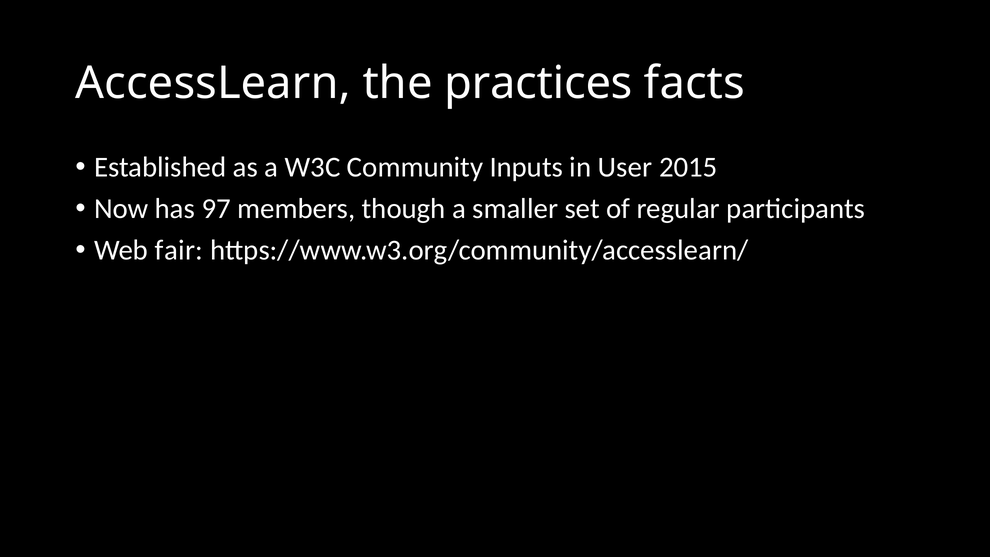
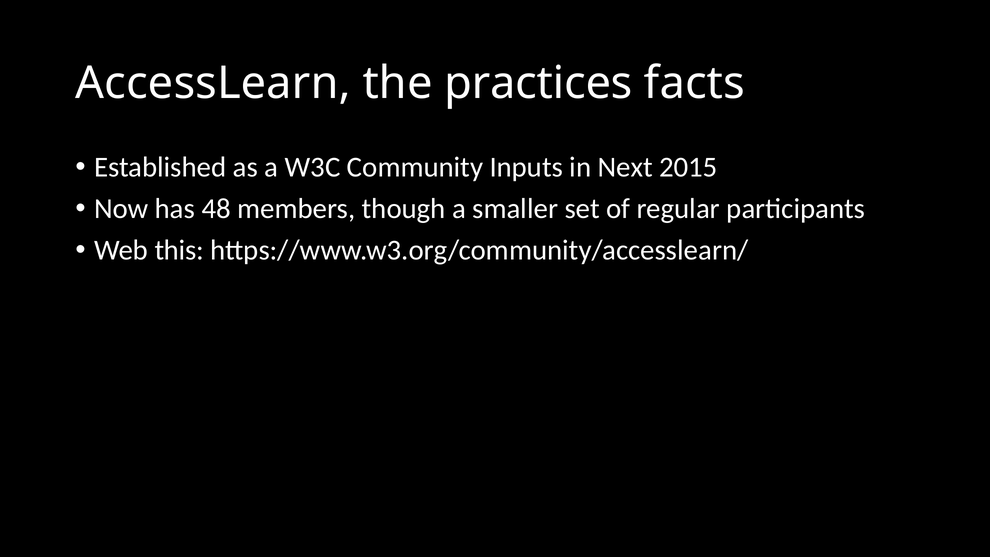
User: User -> Next (625, 167)
97: 97 -> 48 (216, 209)
fair: fair -> this (179, 250)
